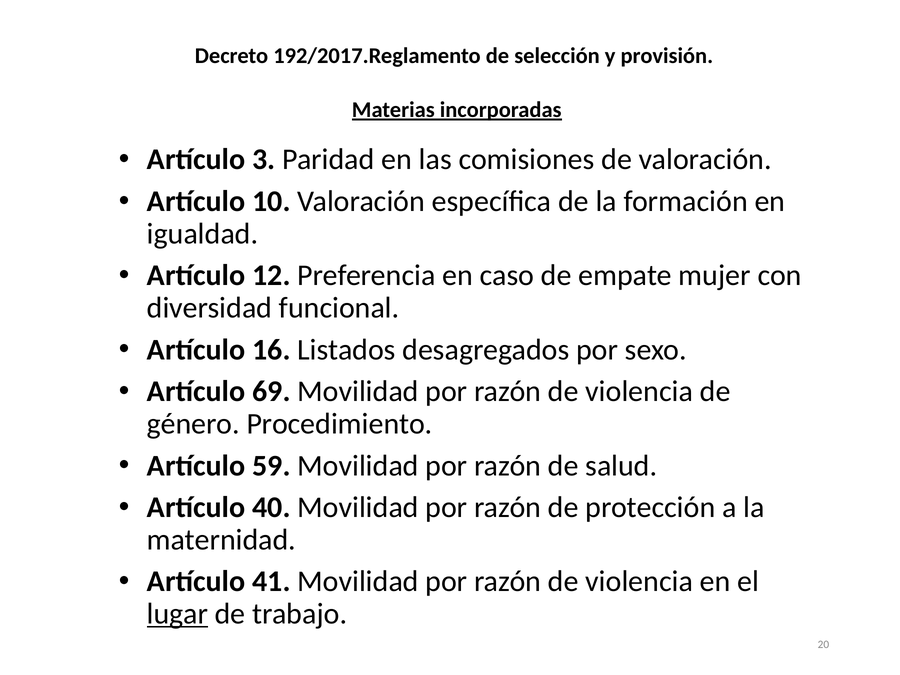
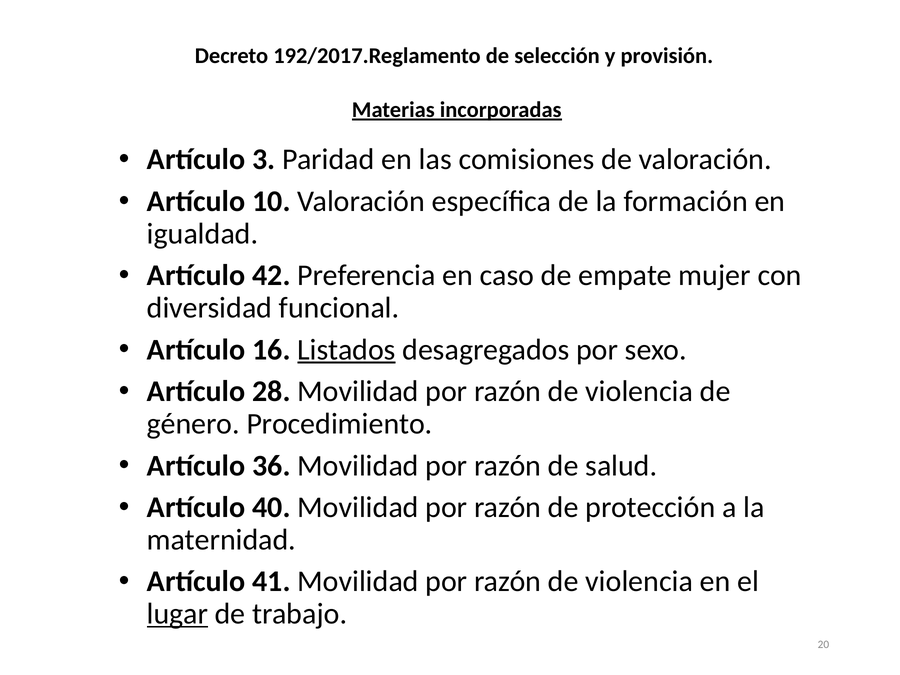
12: 12 -> 42 (271, 276)
Listados underline: none -> present (346, 350)
69: 69 -> 28 (271, 391)
59: 59 -> 36 (271, 466)
